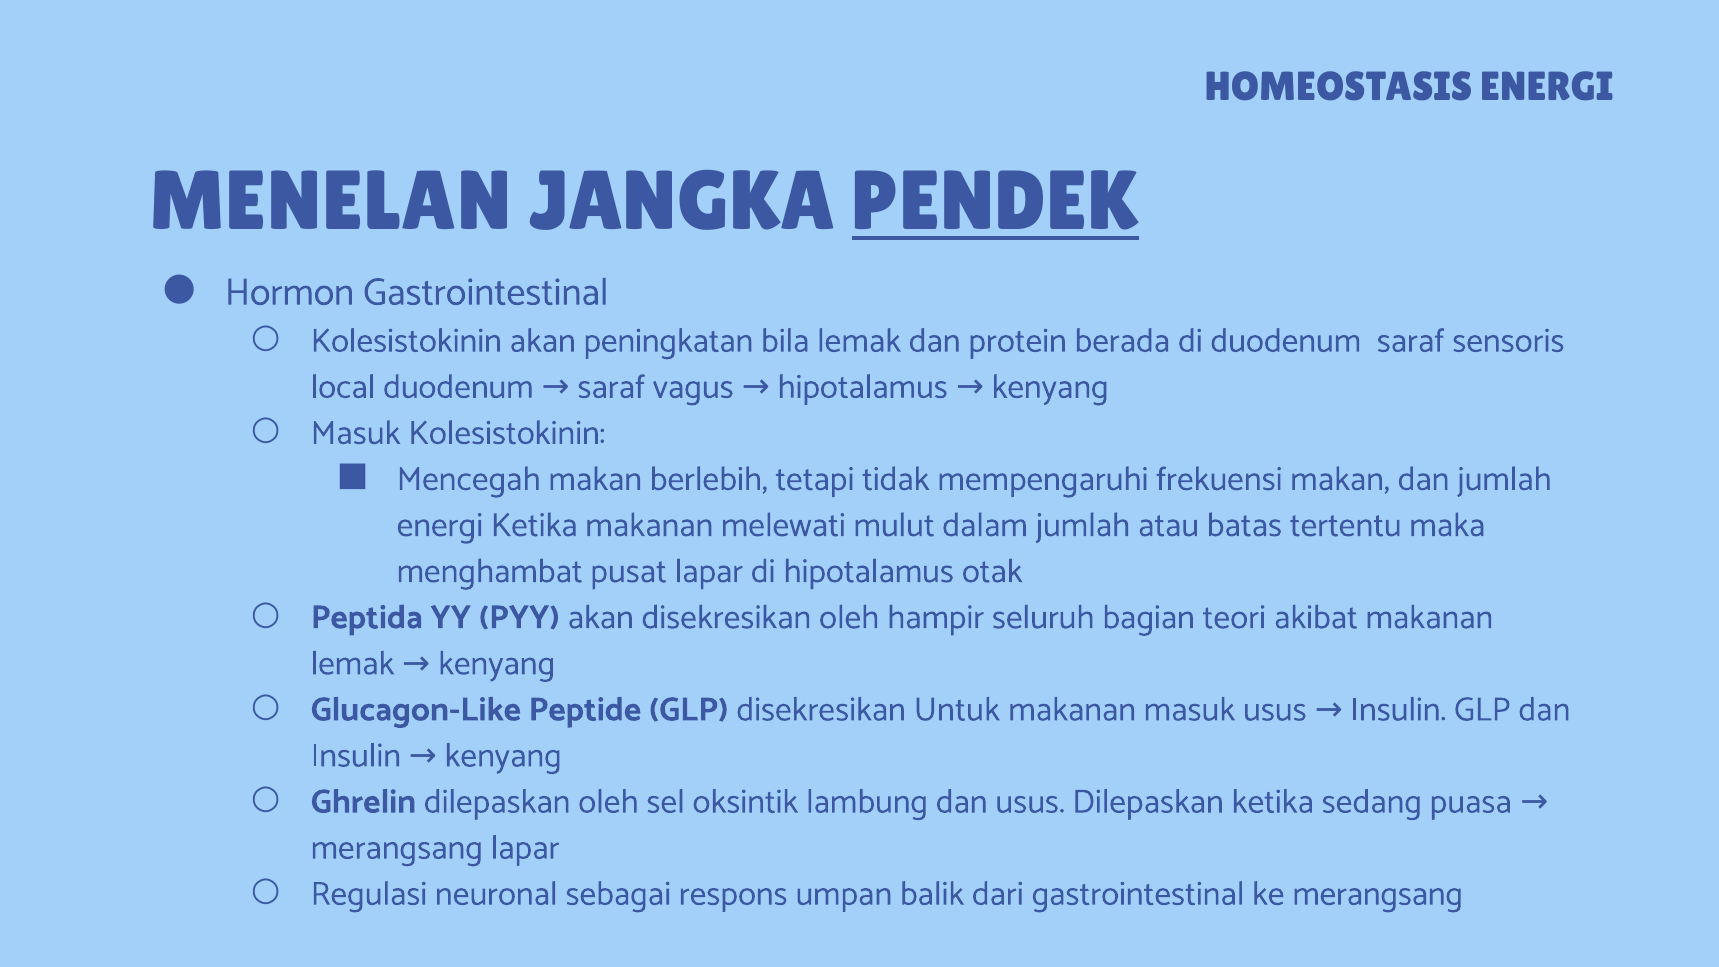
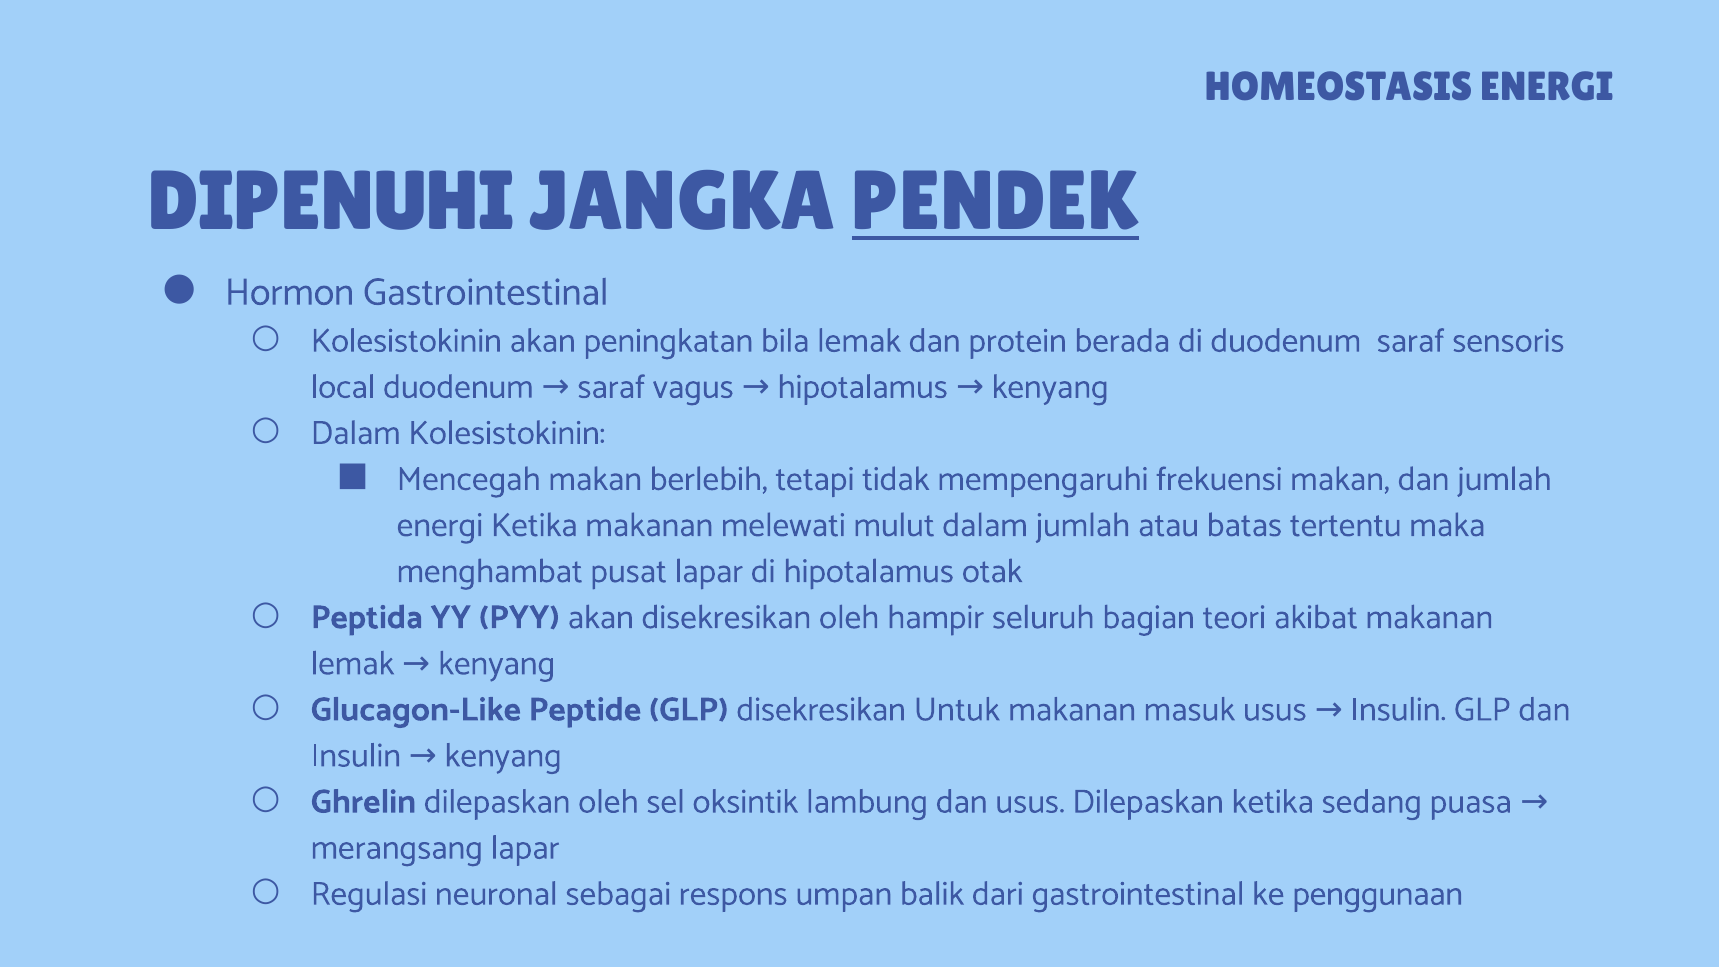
MENELAN: MENELAN -> DIPENUHI (331, 202)
Masuk: Masuk -> Dalam (356, 433)
ke merangsang: merangsang -> penggunaan (1378, 894)
